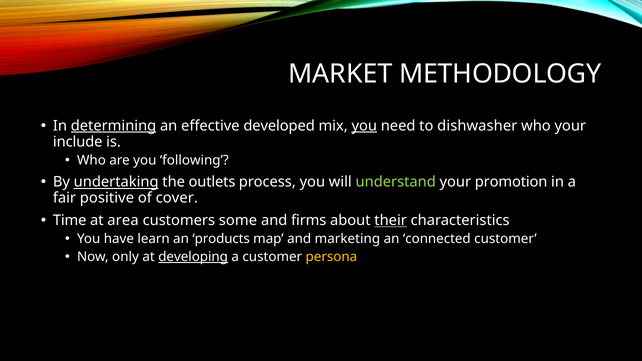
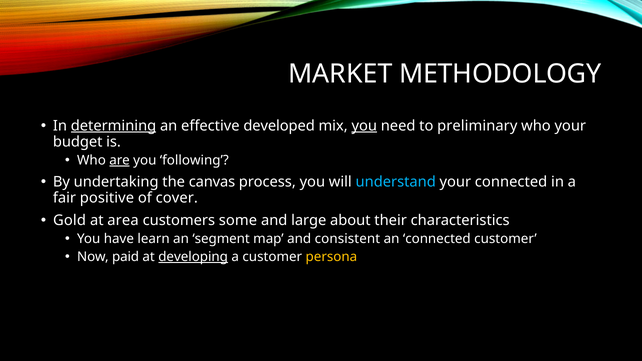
dishwasher: dishwasher -> preliminary (477, 126)
include: include -> budget (78, 142)
are underline: none -> present (120, 160)
undertaking underline: present -> none (116, 182)
outlets: outlets -> canvas (212, 182)
understand colour: light green -> light blue (396, 182)
your promotion: promotion -> connected (511, 182)
Time: Time -> Gold (70, 221)
firms: firms -> large (309, 221)
their underline: present -> none (391, 221)
products: products -> segment (221, 239)
marketing: marketing -> consistent (347, 239)
only: only -> paid (126, 257)
